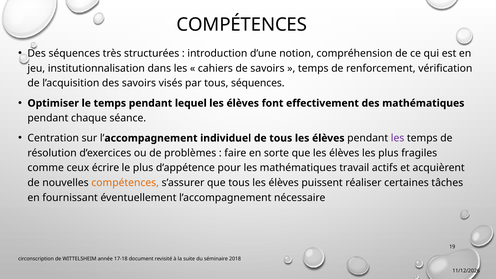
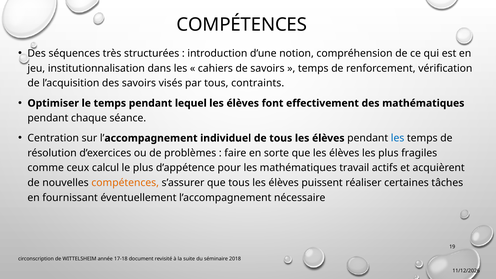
tous séquences: séquences -> contraints (258, 83)
les colour: purple -> blue (398, 138)
écrire: écrire -> calcul (106, 168)
